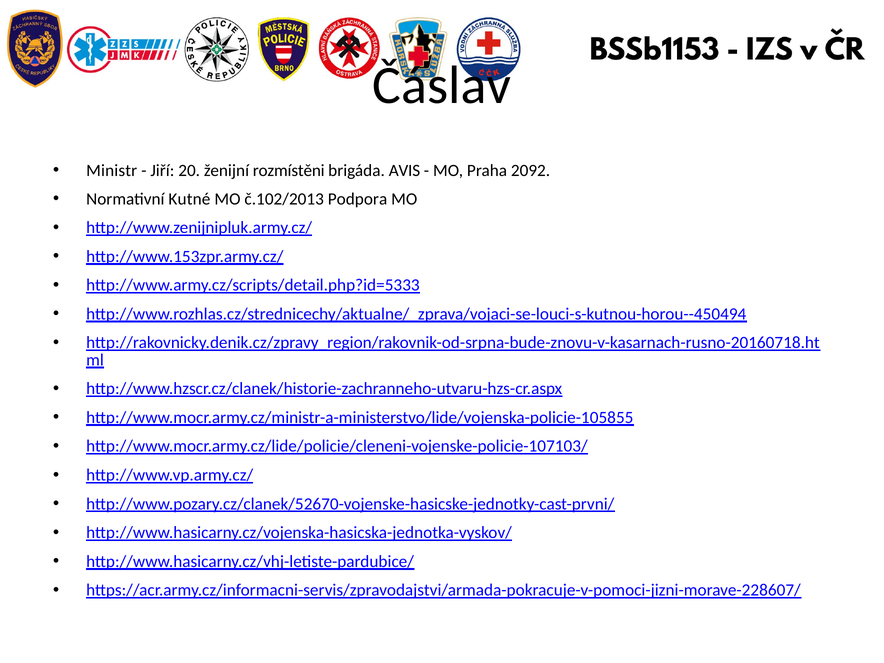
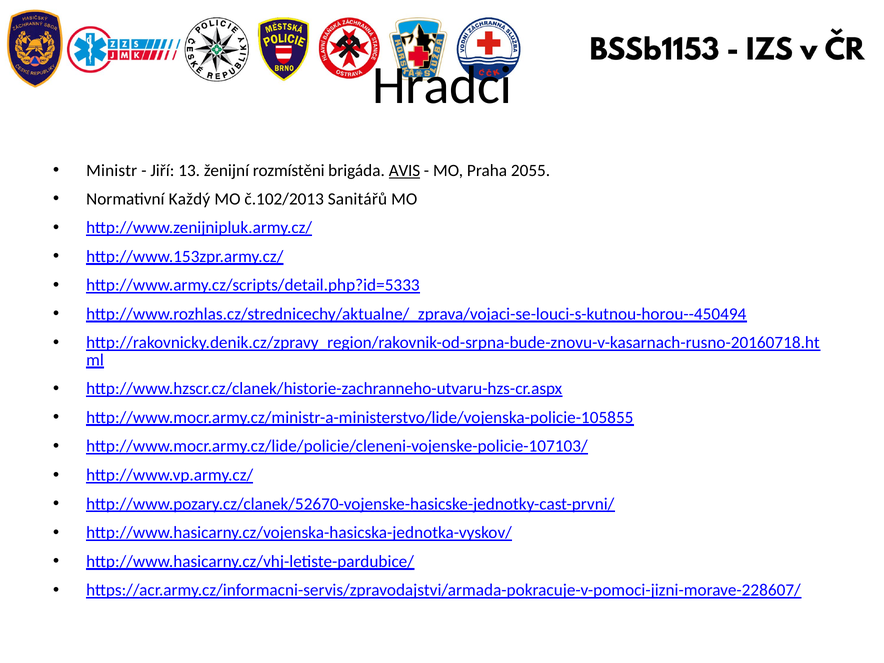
Čáslav: Čáslav -> Hradci (442, 86)
20: 20 -> 13 (189, 171)
AVIS underline: none -> present (404, 171)
2092: 2092 -> 2055 (531, 171)
Kutné: Kutné -> Každý (189, 199)
Podpora: Podpora -> Sanitářů (357, 199)
